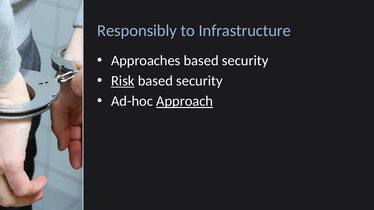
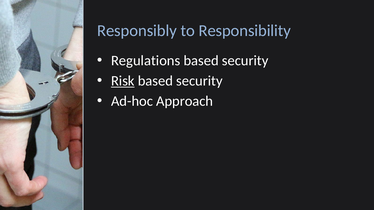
Infrastructure: Infrastructure -> Responsibility (245, 31)
Approaches: Approaches -> Regulations (146, 61)
Approach underline: present -> none (185, 101)
